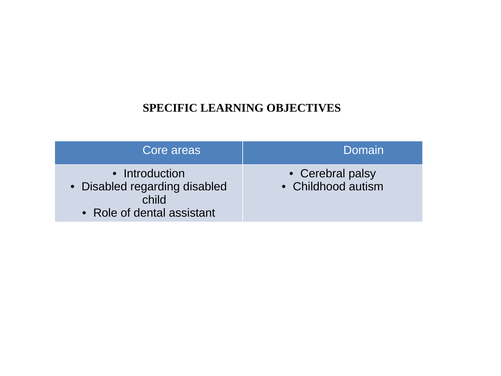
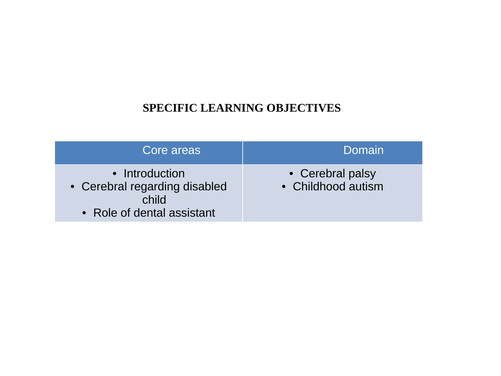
Disabled: Disabled -> Cerebral (104, 187)
